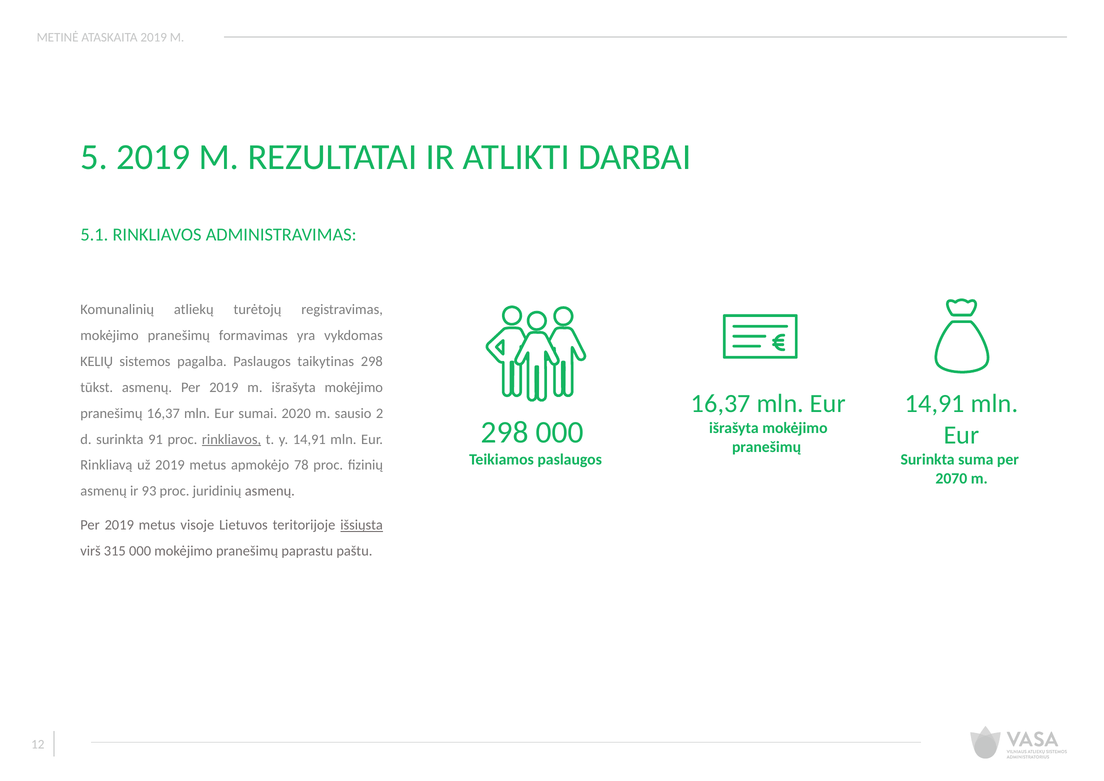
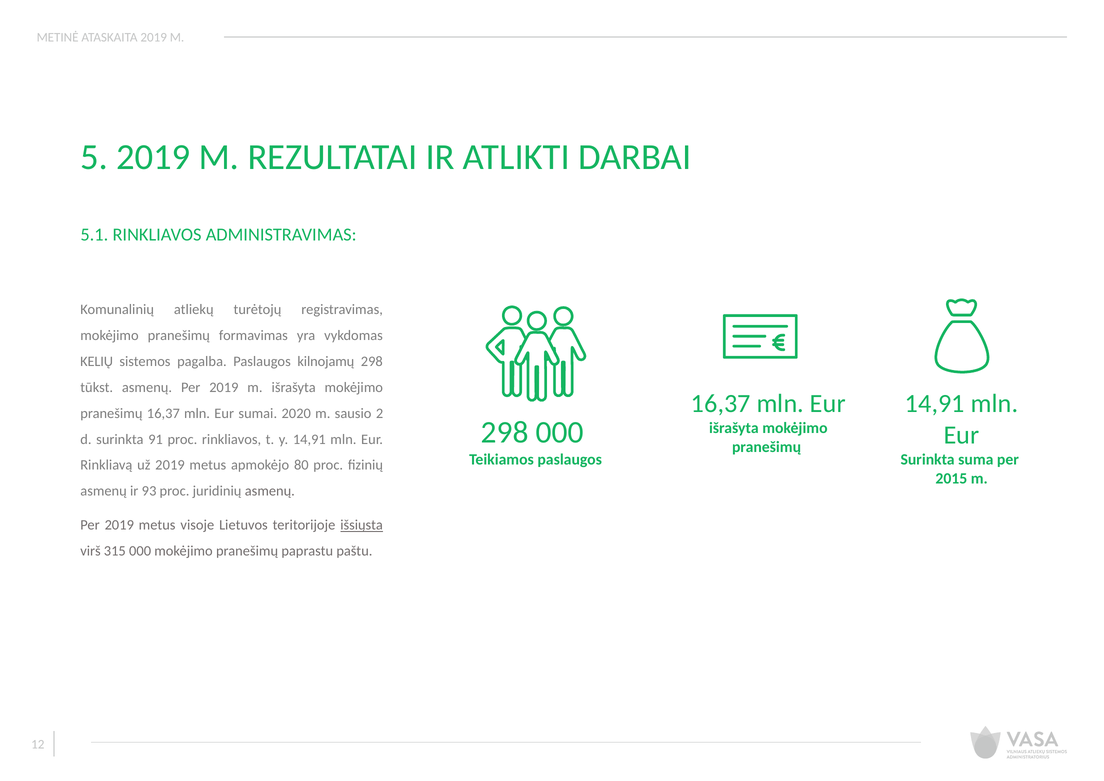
taikytinas: taikytinas -> kilnojamų (326, 361)
rinkliavos underline: present -> none (232, 439)
78: 78 -> 80 (301, 465)
2070: 2070 -> 2015 (951, 478)
